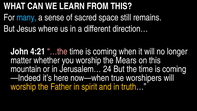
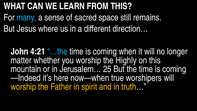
…the colour: pink -> light blue (57, 51)
Mears: Mears -> Highly (126, 60)
24: 24 -> 25 (107, 69)
